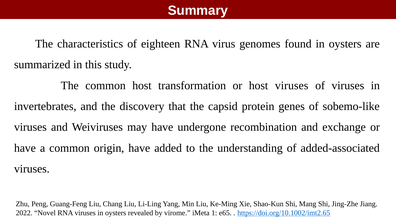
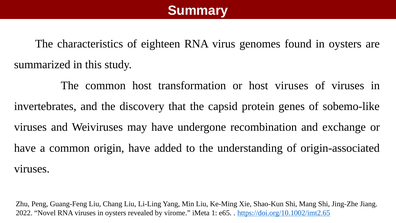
added-associated: added-associated -> origin-associated (340, 148)
